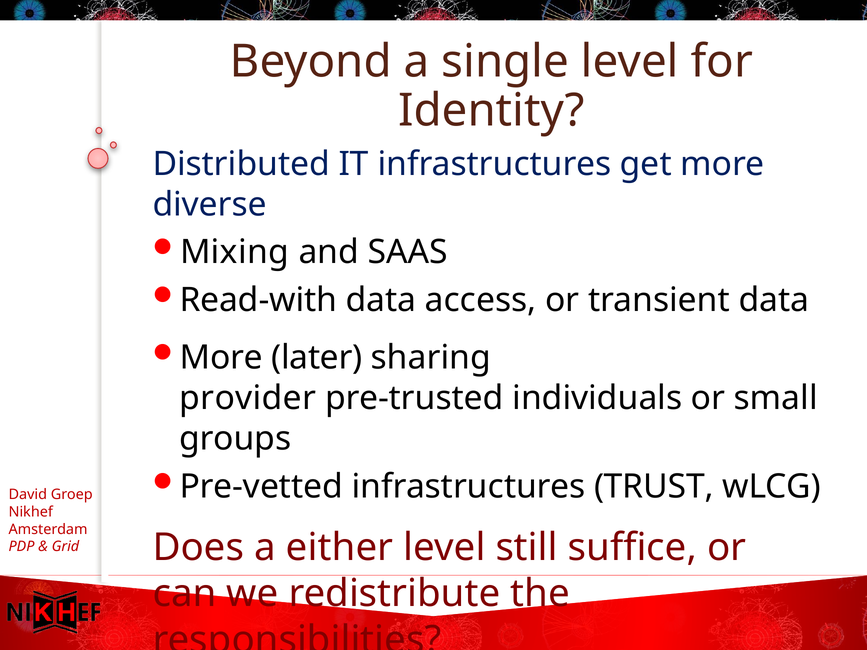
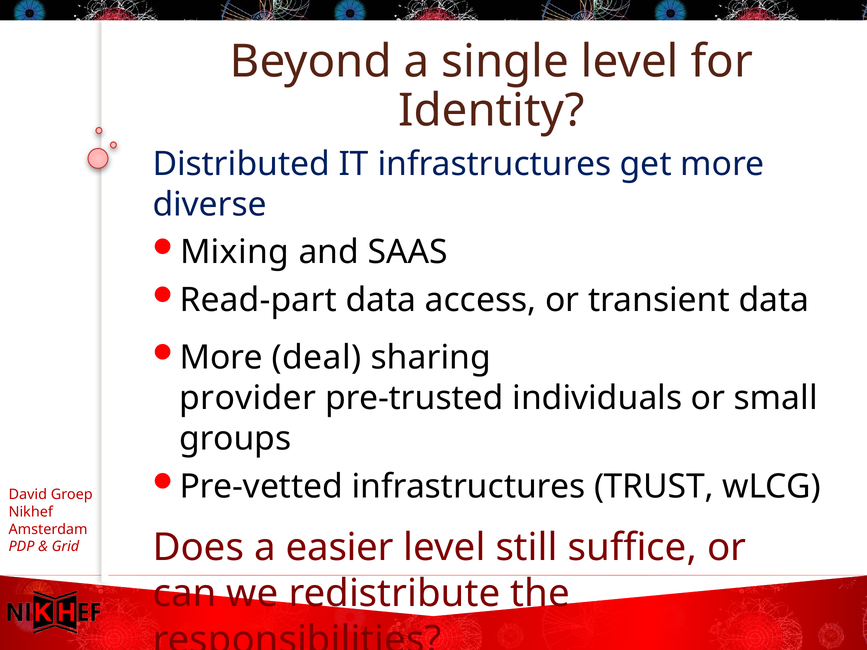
Read-with: Read-with -> Read-part (258, 300)
later: later -> deal (317, 358)
either: either -> easier (340, 548)
